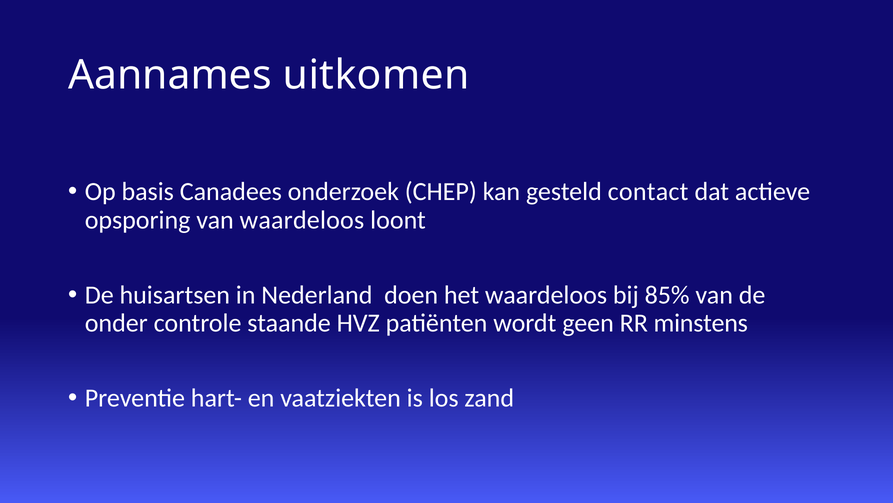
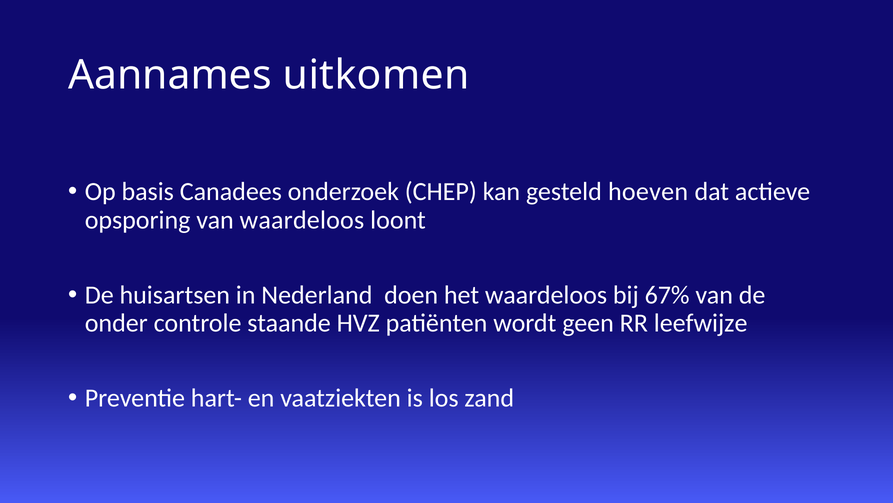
contact: contact -> hoeven (648, 192)
85%: 85% -> 67% (667, 295)
minstens: minstens -> leefwijze (701, 323)
